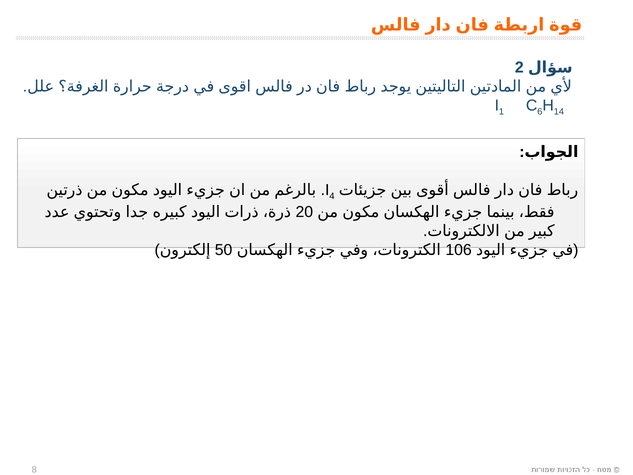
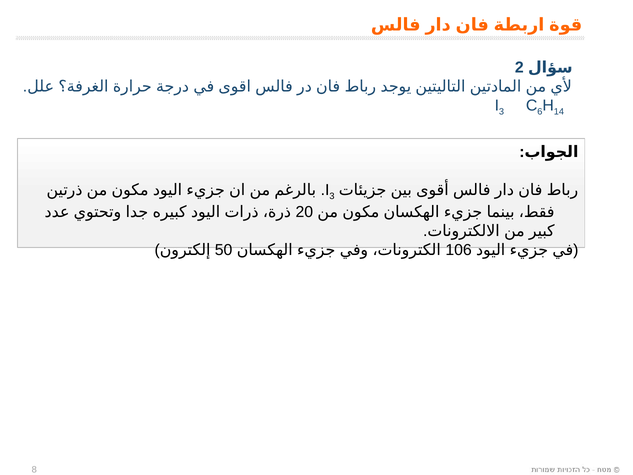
1: 1 -> 3 (502, 112)
4: 4 -> 3 (332, 196)
